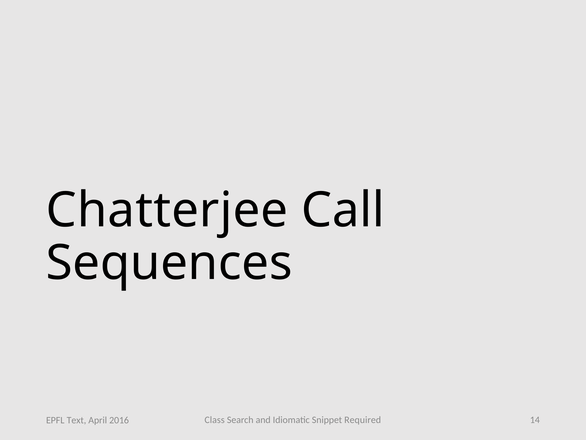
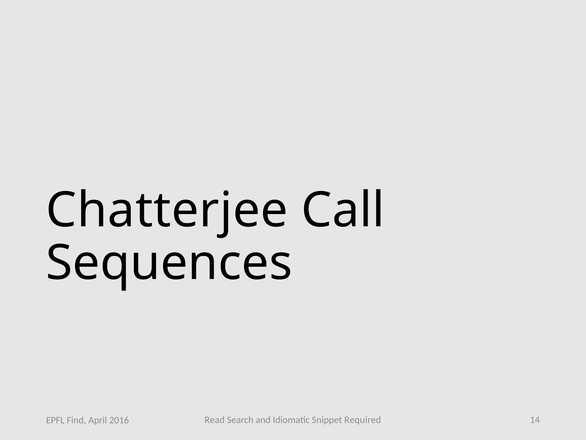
Class: Class -> Read (215, 420)
Text: Text -> Find (76, 420)
